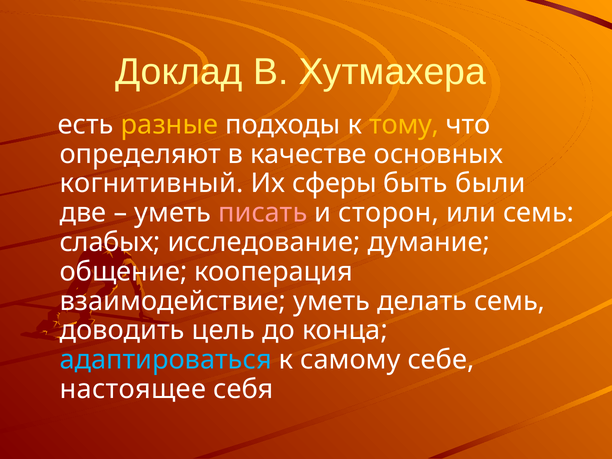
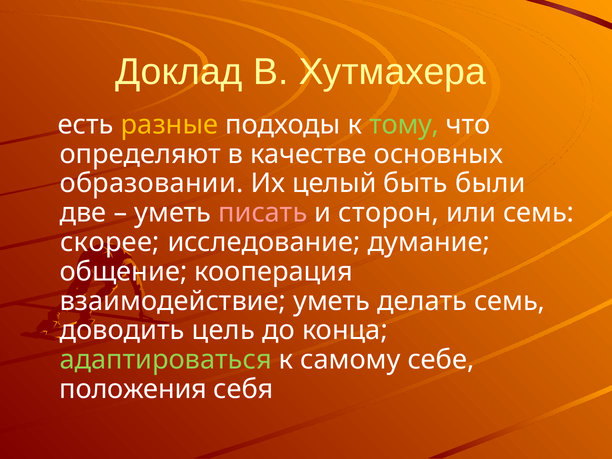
тому colour: yellow -> light green (404, 125)
когнитивный: когнитивный -> образовании (152, 183)
сферы: сферы -> целый (334, 183)
слабых: слабых -> скорее (110, 242)
адаптироваться colour: light blue -> light green (166, 360)
настоящее: настоящее -> положения (133, 389)
